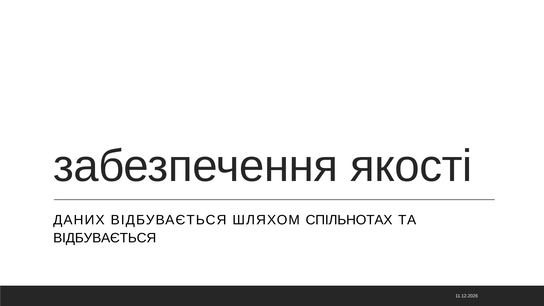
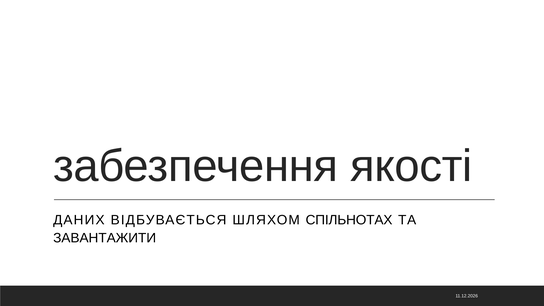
ВІДБУВАЄТЬСЯ: ВІДБУВАЄТЬСЯ -> ЗАВАНТАЖИТИ (105, 238)
